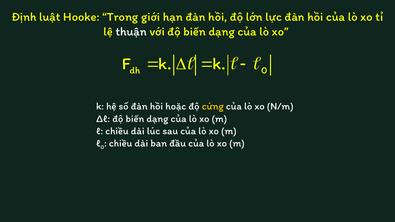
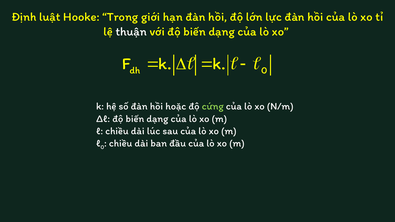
cứng colour: yellow -> light green (213, 106)
